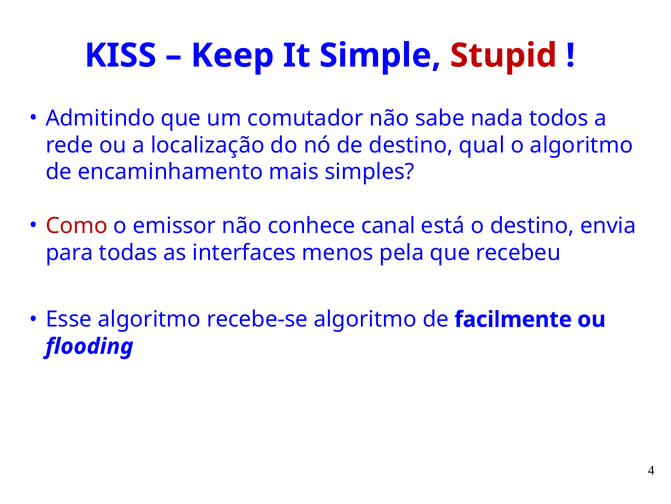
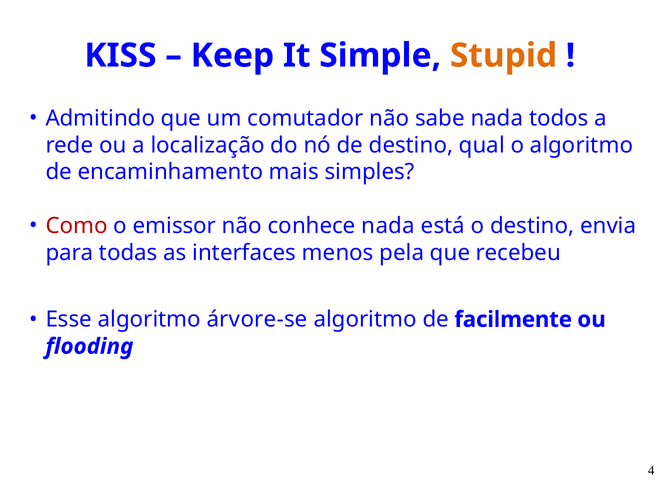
Stupid colour: red -> orange (503, 55)
conhece canal: canal -> nada (388, 225)
recebe-se: recebe-se -> árvore-se (257, 319)
